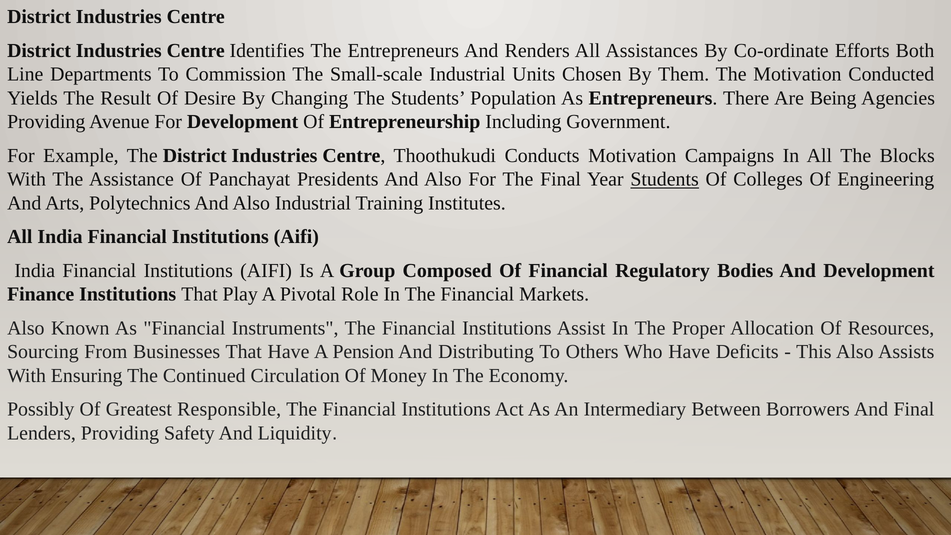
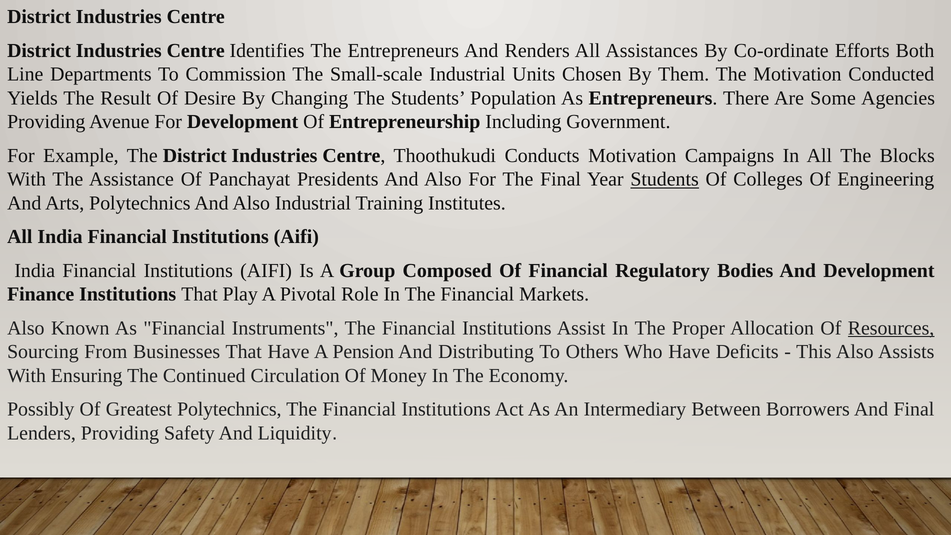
Being: Being -> Some (833, 98)
Resources underline: none -> present (891, 328)
Greatest Responsible: Responsible -> Polytechnics (229, 409)
